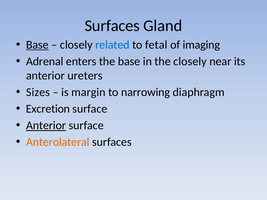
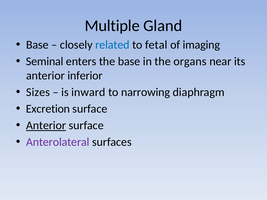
Surfaces: Surfaces -> Multiple (112, 26)
Base underline: present -> none (37, 45)
Adrenal: Adrenal -> Seminal (45, 62)
the closely: closely -> organs (190, 62)
ureters: ureters -> inferior (85, 76)
margin: margin -> inward (88, 92)
Anterolateral colour: orange -> purple (58, 142)
